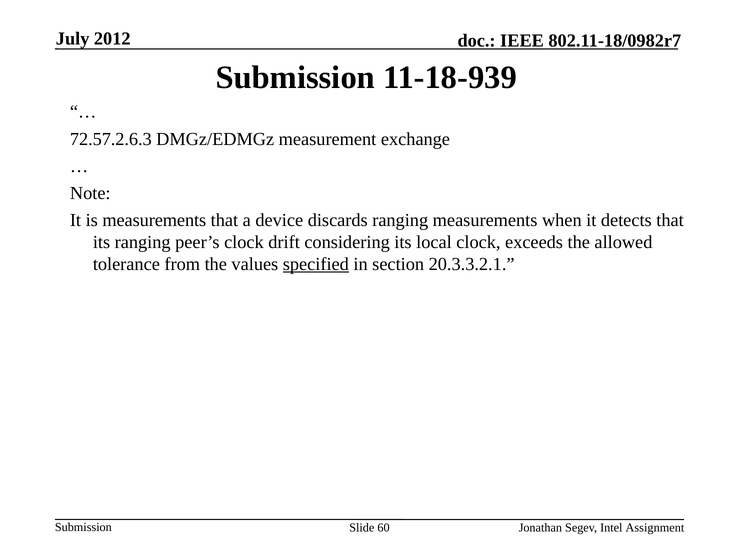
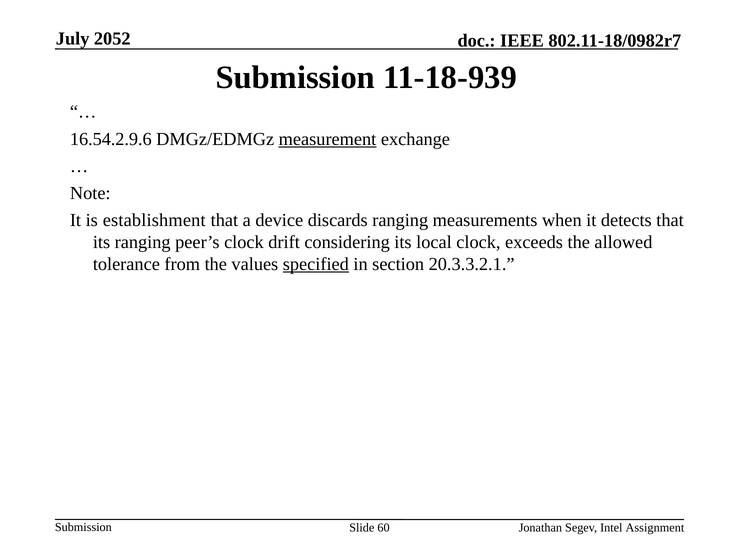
2012: 2012 -> 2052 (112, 39)
72.57.2.6.3: 72.57.2.6.3 -> 16.54.2.9.6 (111, 139)
measurement underline: none -> present (328, 139)
is measurements: measurements -> establishment (154, 220)
